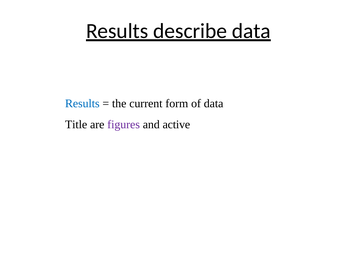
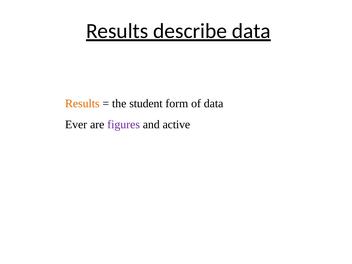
Results colour: blue -> orange (82, 103)
current: current -> student (146, 103)
Title: Title -> Ever (76, 125)
